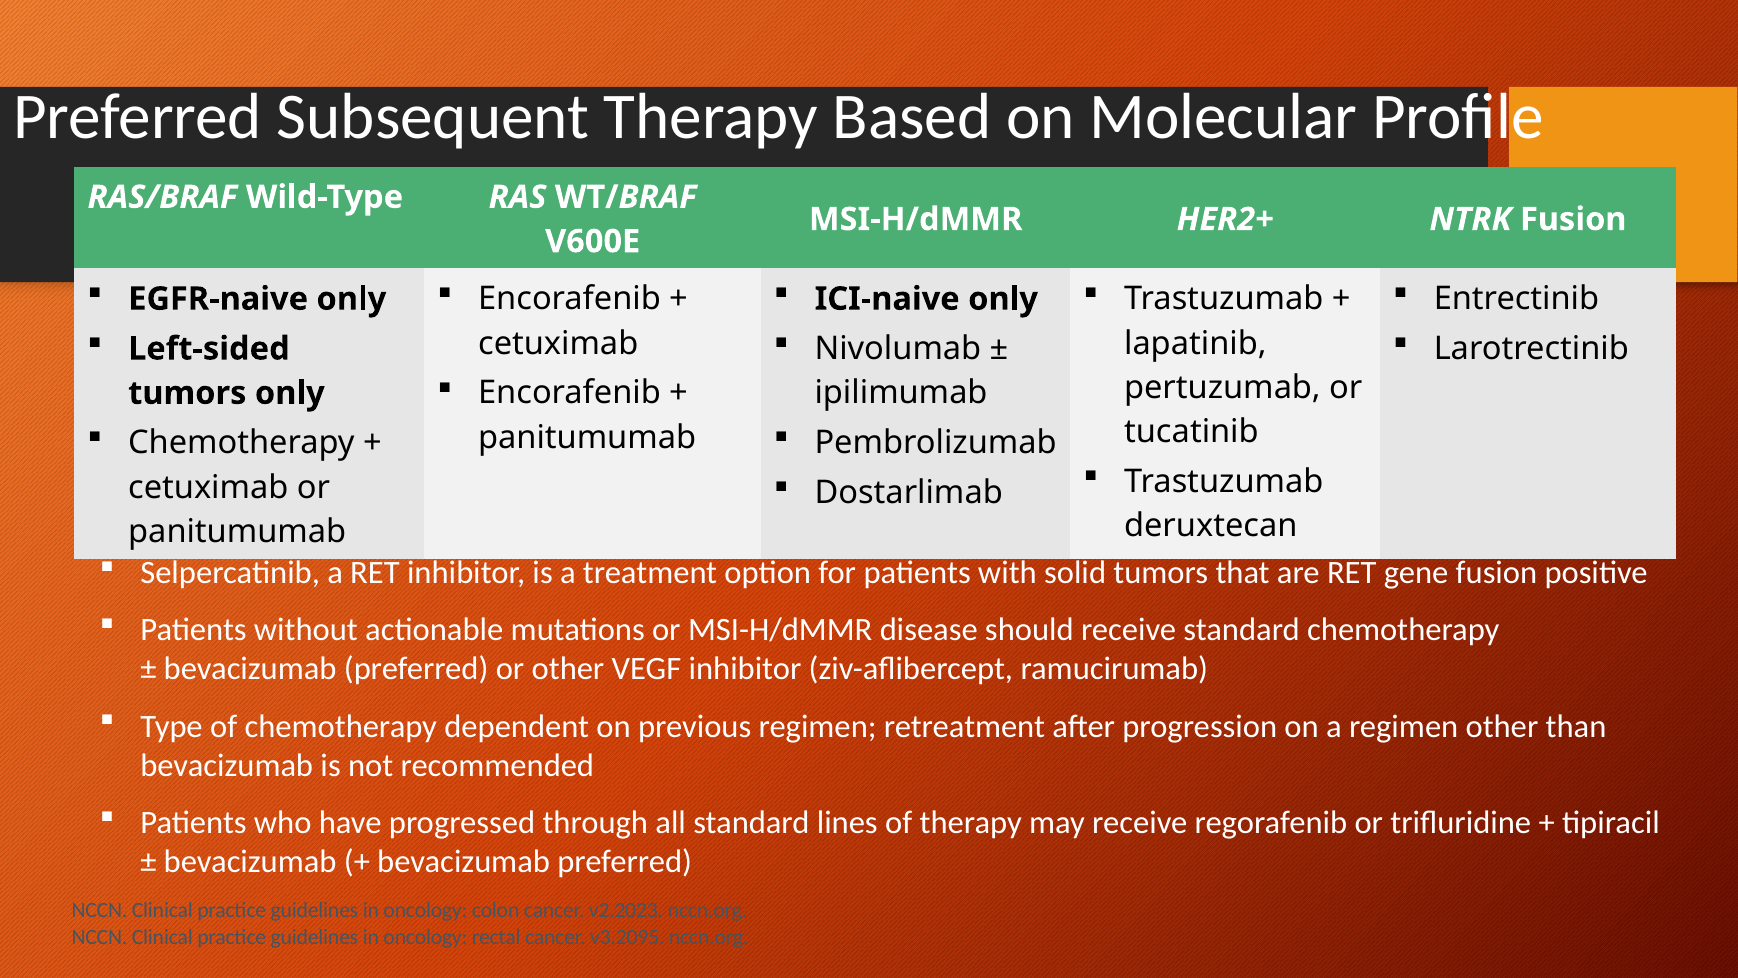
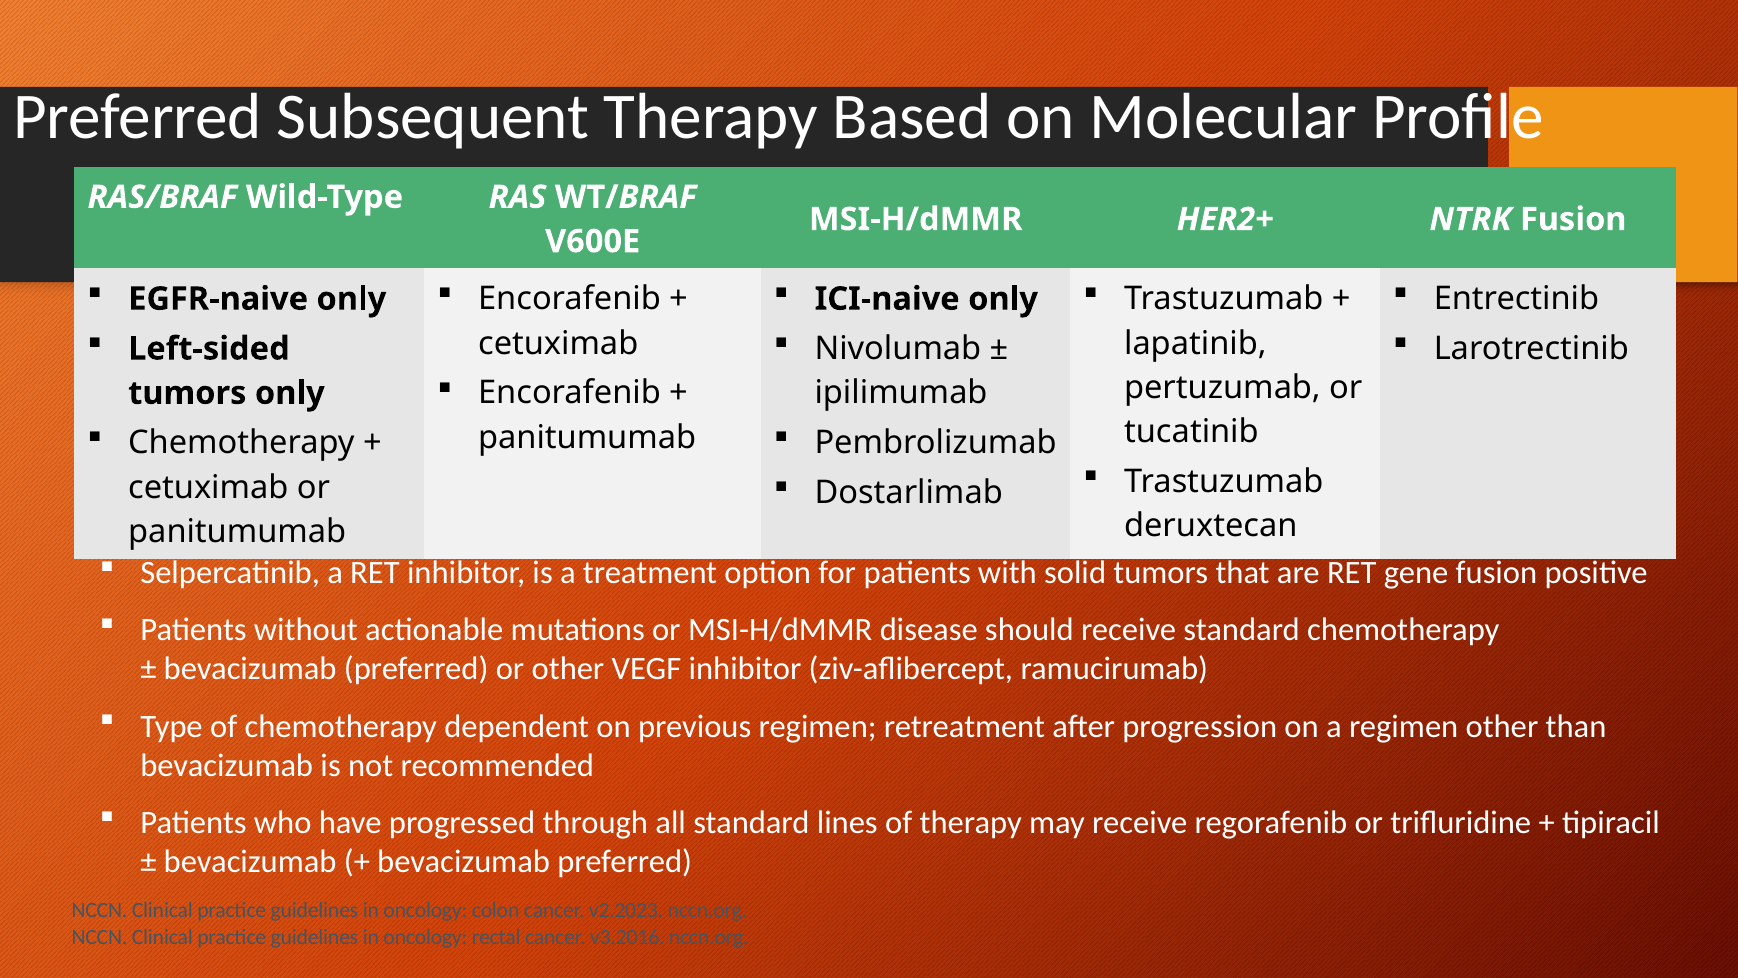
v3.2095: v3.2095 -> v3.2016 (627, 936)
